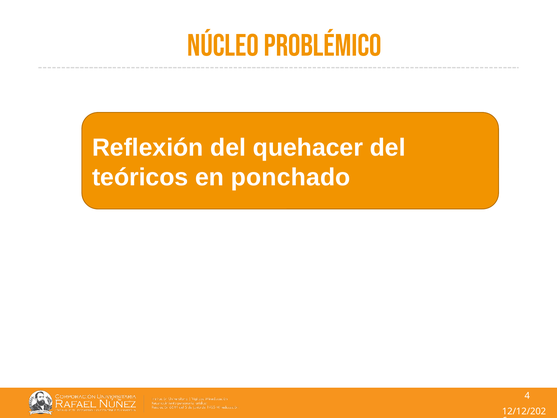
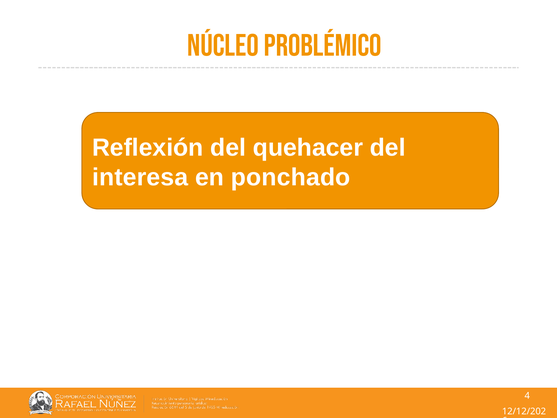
teóricos: teóricos -> interesa (140, 177)
